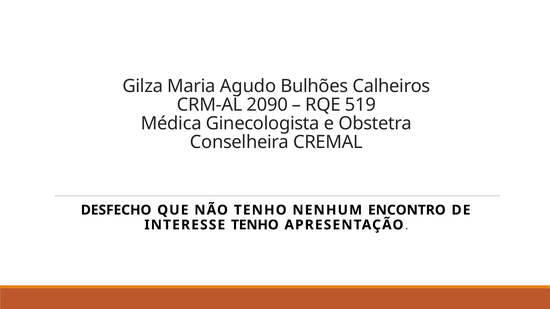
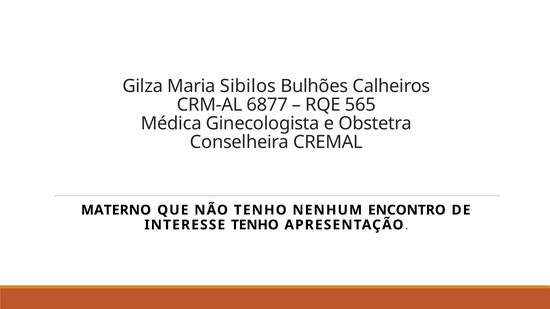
Agudo: Agudo -> Sibilos (248, 86)
2090: 2090 -> 6877 (267, 105)
519: 519 -> 565 (360, 105)
DESFECHO: DESFECHO -> MATERNO (116, 210)
